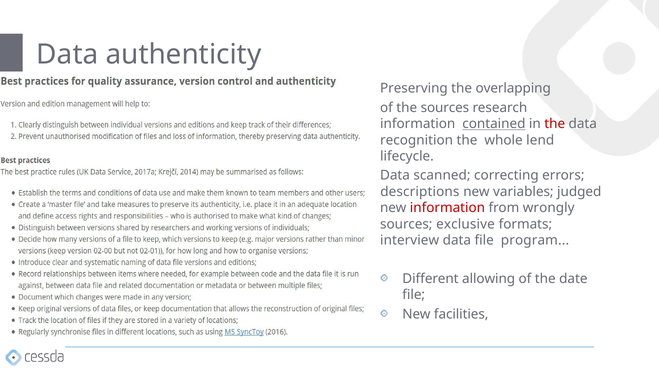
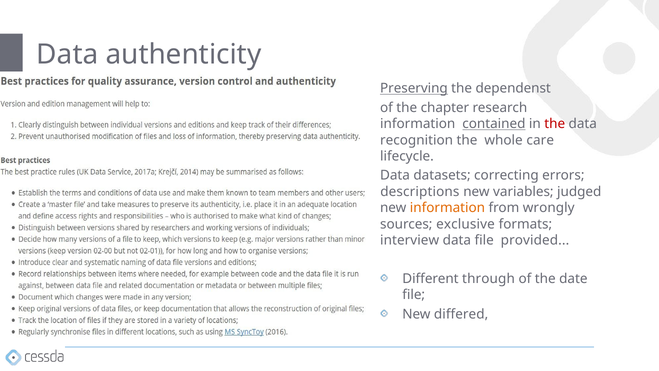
Preserving underline: none -> present (414, 88)
overlapping: overlapping -> dependenst (513, 88)
the sources: sources -> chapter (445, 108)
lend: lend -> care (540, 140)
scanned: scanned -> datasets (442, 175)
information colour: red -> orange (447, 208)
program: program -> provided (535, 240)
allowing: allowing -> through (489, 279)
facilities: facilities -> differed (461, 314)
